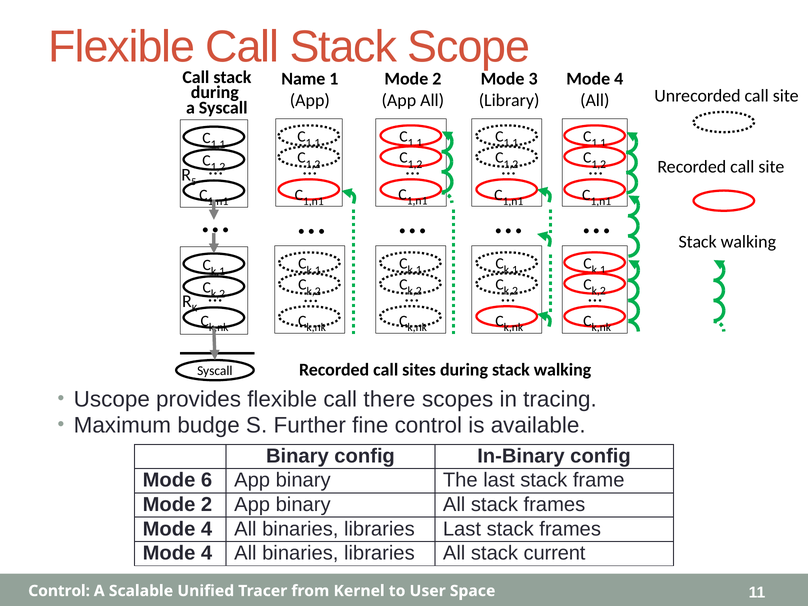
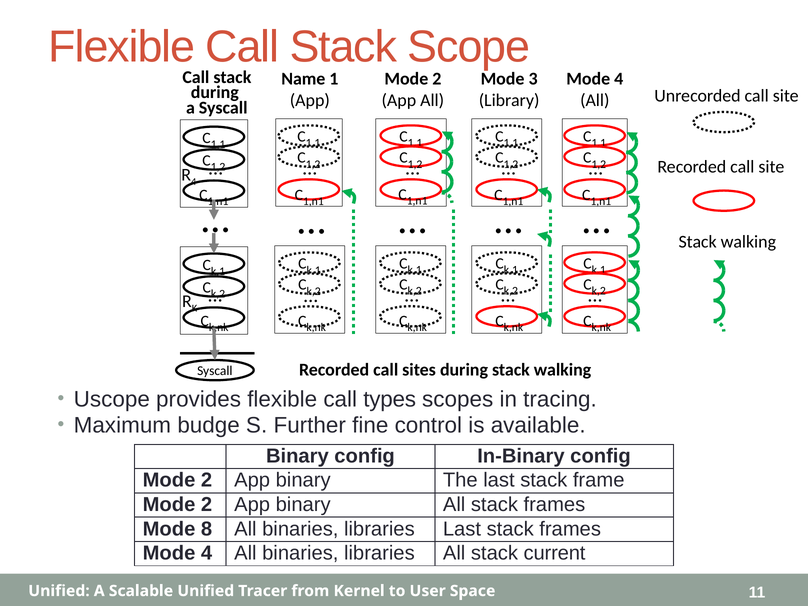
5: 5 -> 4 (194, 182)
there: there -> types (390, 399)
6: 6 -> 2 (207, 480)
4: 4 -> 8 (207, 529)
Control: Control -> Unified (59, 591)
